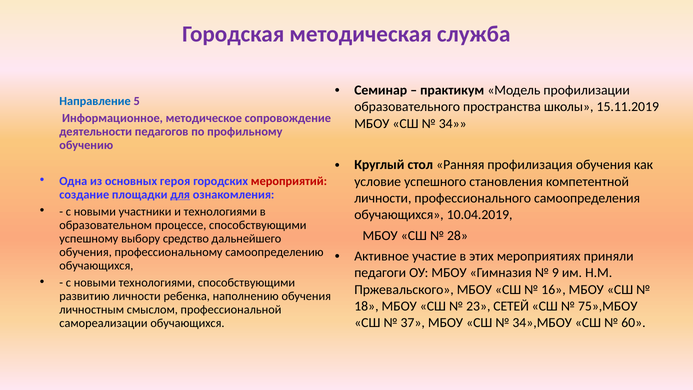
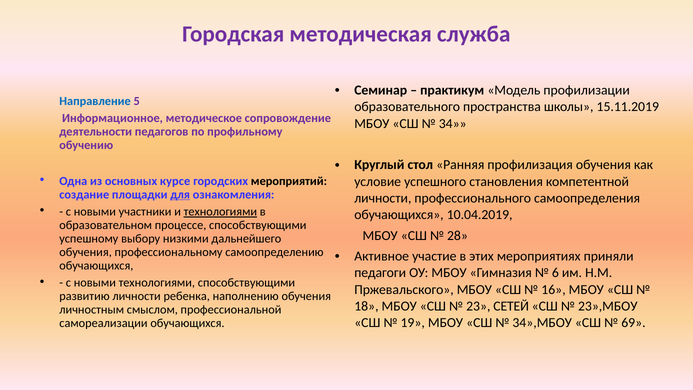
героя: героя -> курсе (175, 181)
мероприятий colour: red -> black (289, 181)
технологиями underline: none -> present (220, 212)
средство: средство -> низкими (186, 239)
9: 9 -> 6 (555, 273)
75»,МБОУ: 75»,МБОУ -> 23»,МБОУ (608, 306)
37: 37 -> 19 (413, 323)
60: 60 -> 69 (633, 323)
